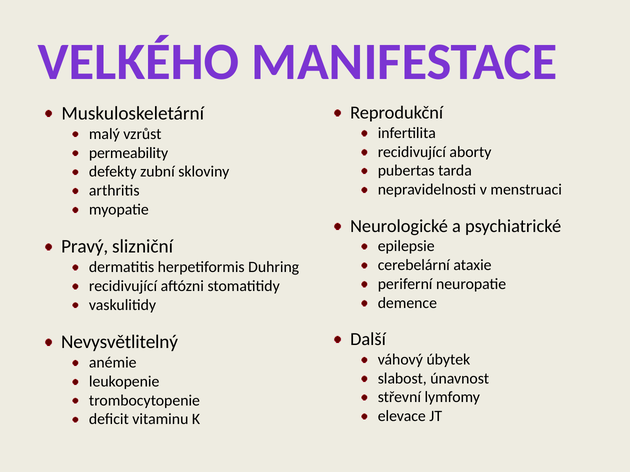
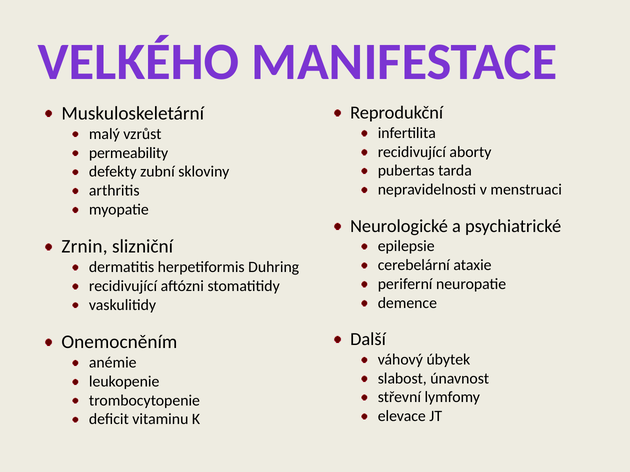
Pravý: Pravý -> Zrnin (85, 247)
Nevysvětlitelný: Nevysvětlitelný -> Onemocněním (119, 342)
